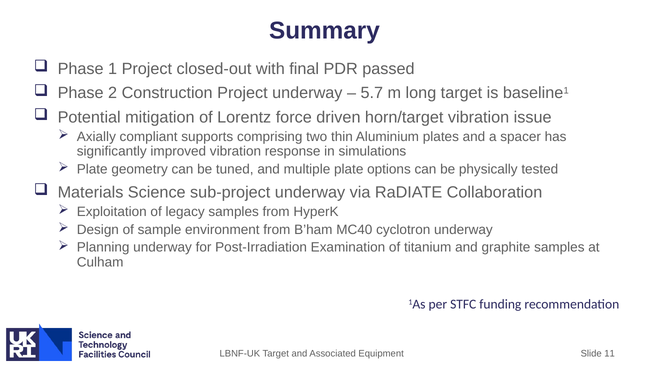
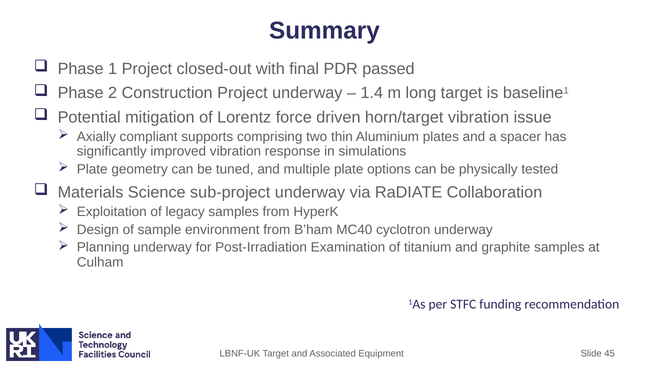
5.7: 5.7 -> 1.4 (372, 93)
11: 11 -> 45 (610, 354)
